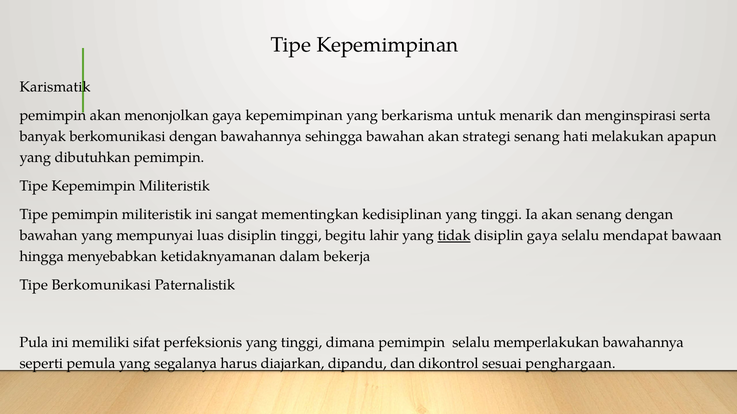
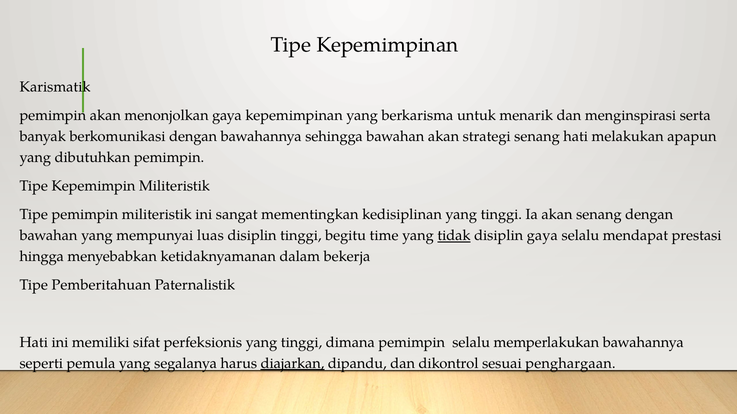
lahir: lahir -> time (384, 236)
bawaan: bawaan -> prestasi (697, 236)
Tipe Berkomunikasi: Berkomunikasi -> Pemberitahuan (101, 286)
Pula: Pula -> Hati (34, 343)
diajarkan underline: none -> present (293, 364)
